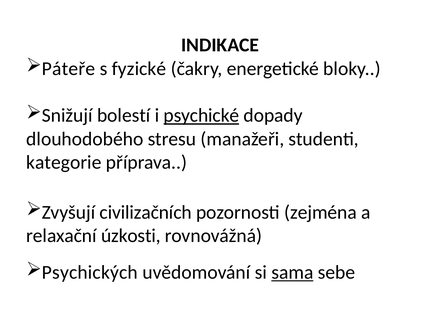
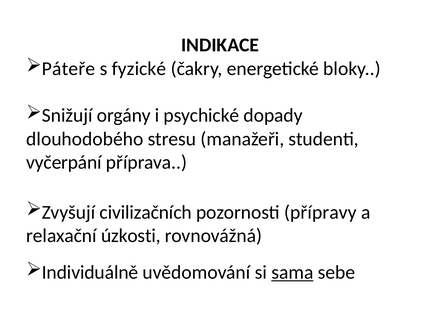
bolestí: bolestí -> orgány (124, 116)
psychické underline: present -> none (201, 116)
kategorie: kategorie -> vyčerpání (64, 162)
zejména: zejména -> přípravy (320, 212)
Psychických: Psychických -> Individuálně (90, 272)
